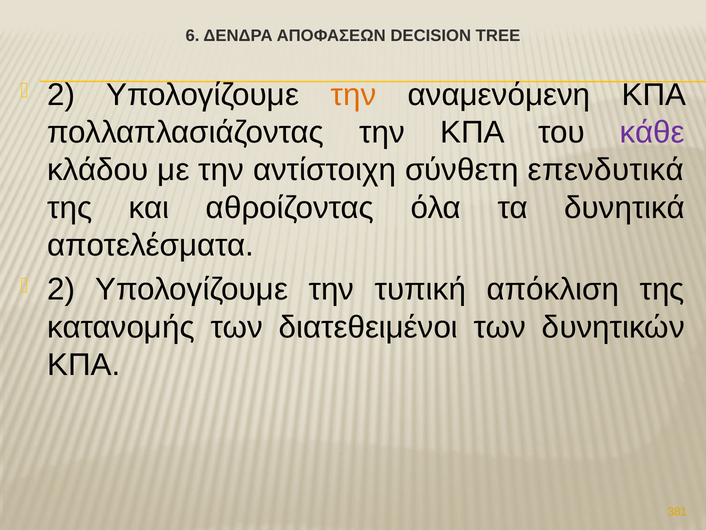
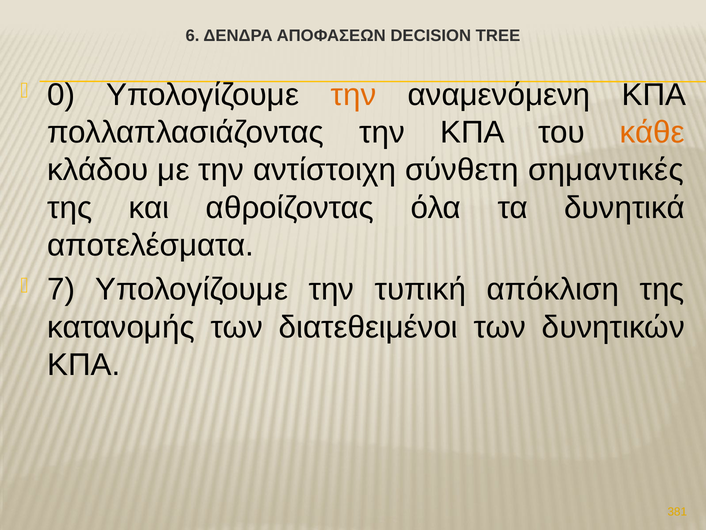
2: 2 -> 0 (61, 95)
κάθε colour: purple -> orange (652, 132)
επενδυτικά: επενδυτικά -> σημαντικές (606, 170)
2: 2 -> 7 (61, 289)
